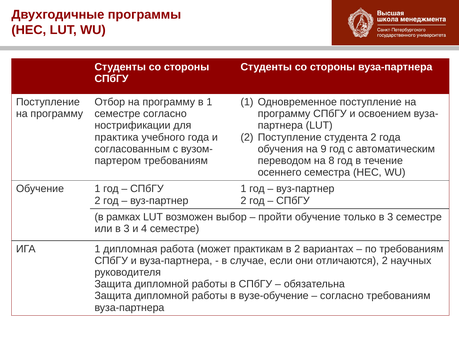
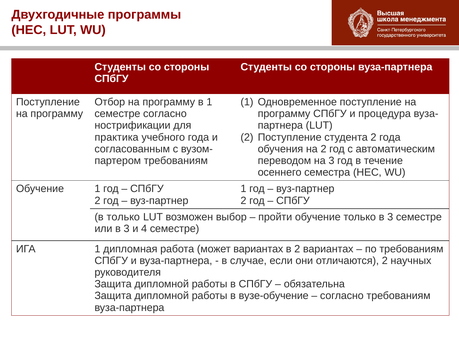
освоением: освоением -> процедура (385, 114)
на 9: 9 -> 2 (324, 149)
на 8: 8 -> 3 (331, 160)
в рамках: рамках -> только (123, 216)
может практикам: практикам -> вариантах (258, 248)
